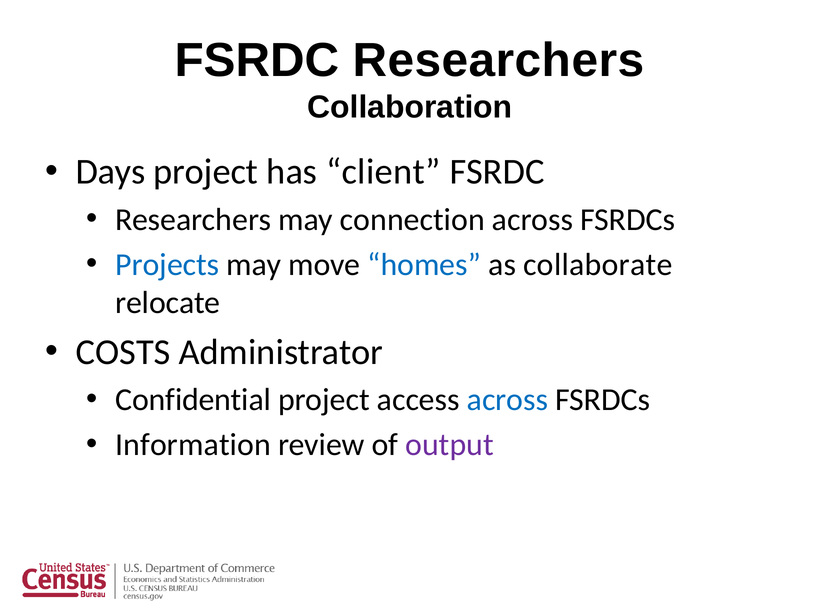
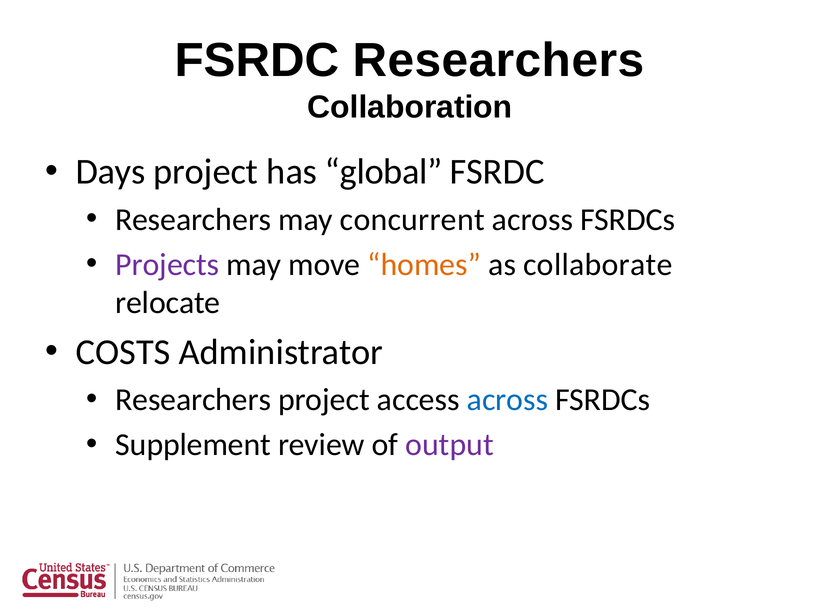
client: client -> global (384, 172)
connection: connection -> concurrent (412, 219)
Projects colour: blue -> purple (167, 265)
homes colour: blue -> orange (424, 265)
Confidential: Confidential -> Researchers (193, 400)
Information: Information -> Supplement (193, 445)
